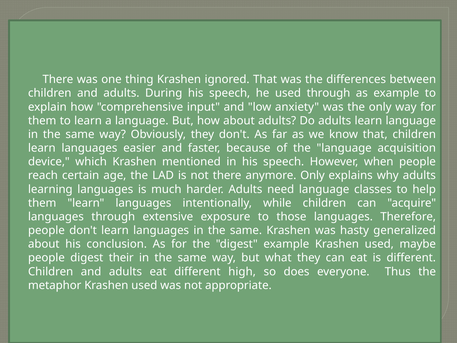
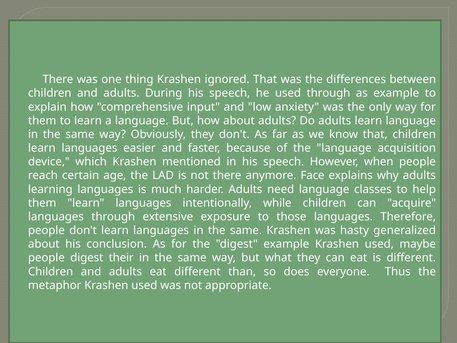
anymore Only: Only -> Face (313, 175)
high: high -> than (242, 271)
